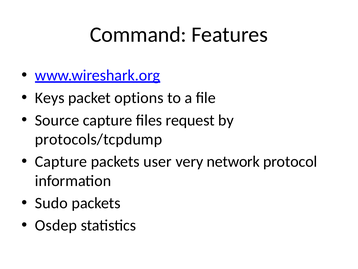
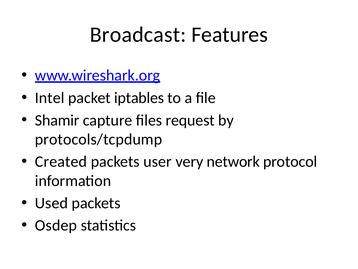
Command: Command -> Broadcast (138, 35)
Keys: Keys -> Intel (50, 98)
options: options -> iptables (139, 98)
Source: Source -> Shamir (57, 120)
Capture: Capture -> Created (61, 161)
Sudo: Sudo -> Used (51, 203)
